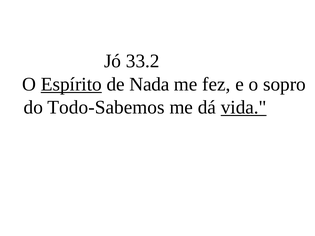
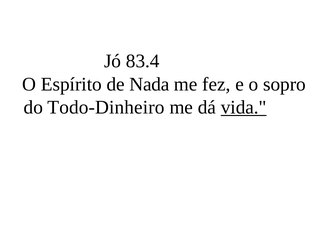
33.2: 33.2 -> 83.4 (143, 61)
Espírito underline: present -> none (71, 84)
Todo-Sabemos: Todo-Sabemos -> Todo-Dinheiro (106, 107)
